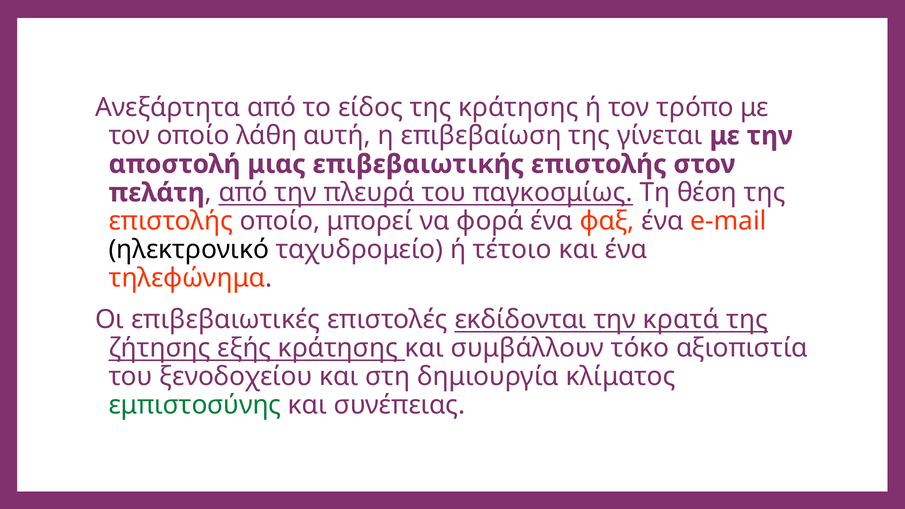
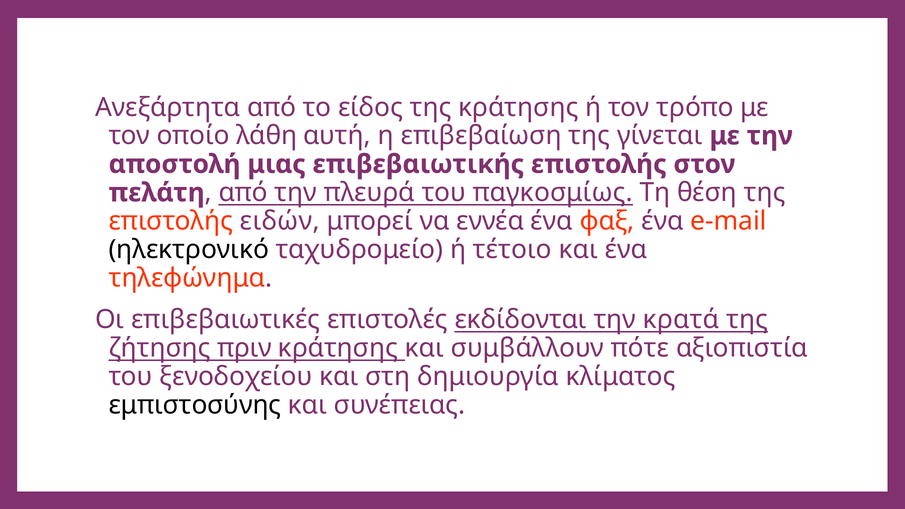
επιστολής οποίο: οποίο -> ειδών (280, 221)
φορά: φορά -> εννέα (490, 221)
εξής: εξής -> πριν (244, 348)
τόκο: τόκο -> πότε (640, 348)
εμπιστοσύνης colour: green -> black (195, 405)
